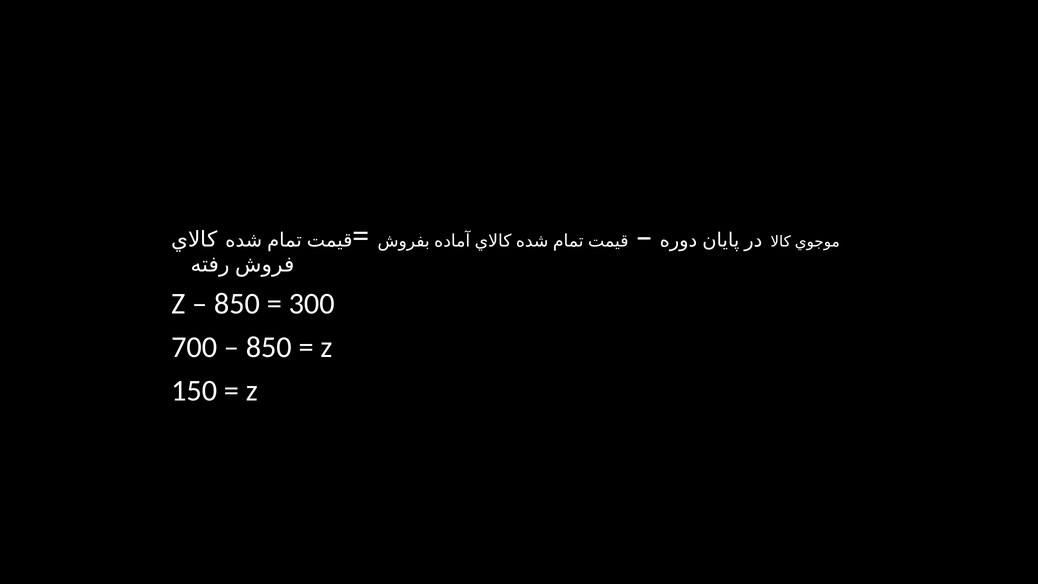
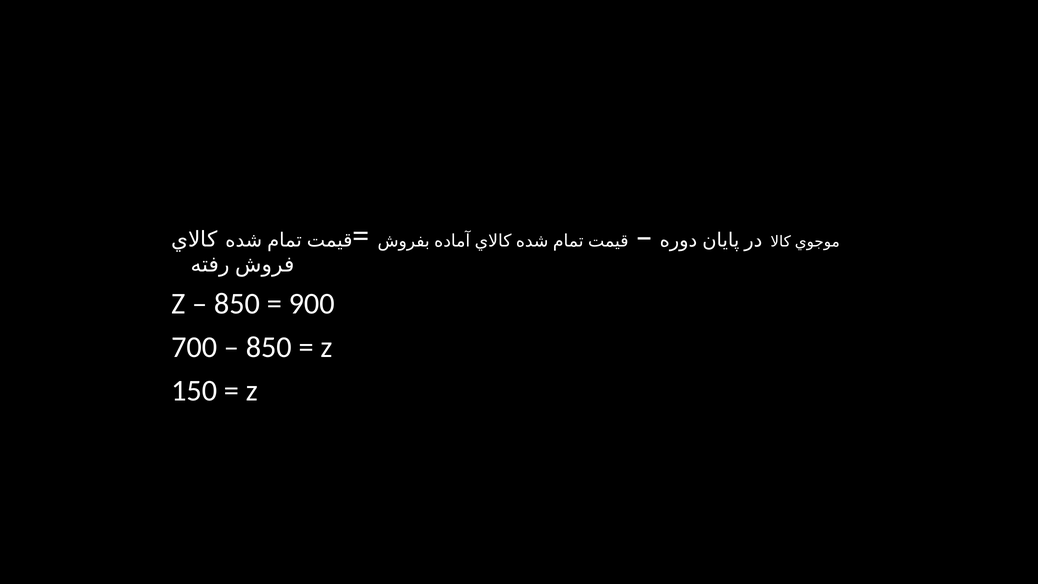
300: 300 -> 900 (312, 303)
